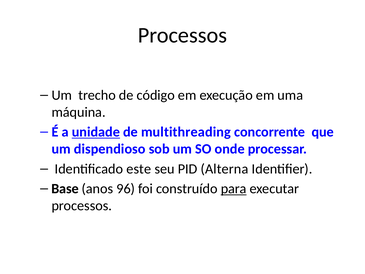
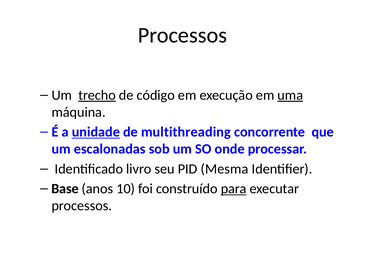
trecho underline: none -> present (97, 95)
uma underline: none -> present (290, 95)
dispendioso: dispendioso -> escalonadas (110, 149)
este: este -> livro (139, 169)
Alterna: Alterna -> Mesma (225, 169)
96: 96 -> 10 (126, 189)
